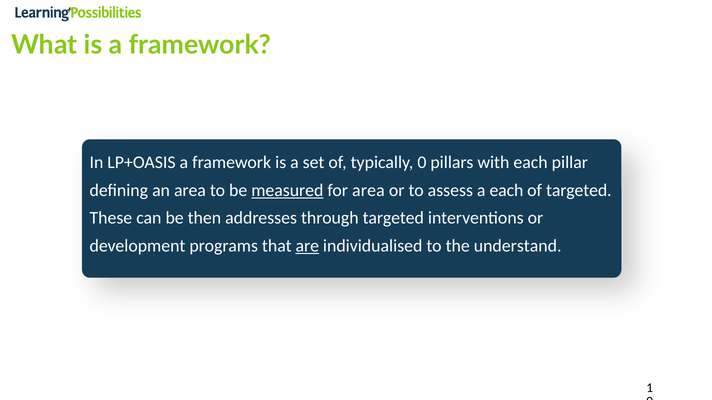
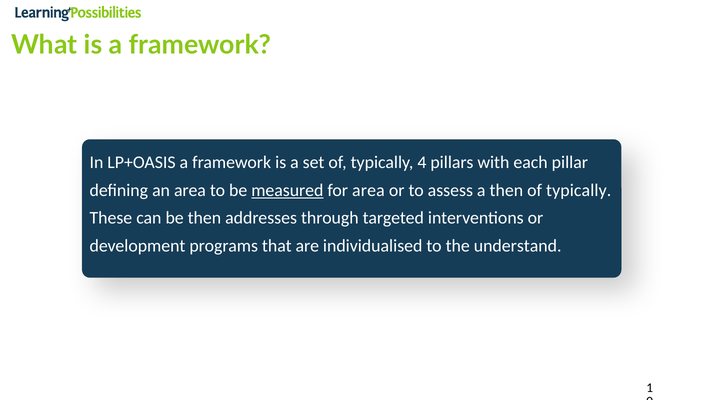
typically 0: 0 -> 4 (422, 163)
a each: each -> then (506, 190)
targeted: targeted -> typically (579, 190)
are underline: present -> none (307, 246)
